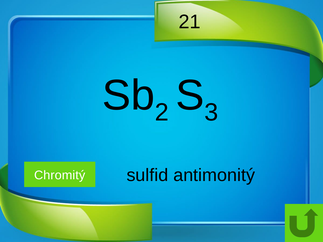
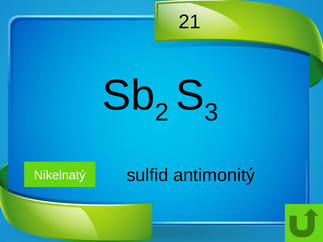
Chromitý: Chromitý -> Nikelnatý (60, 175)
